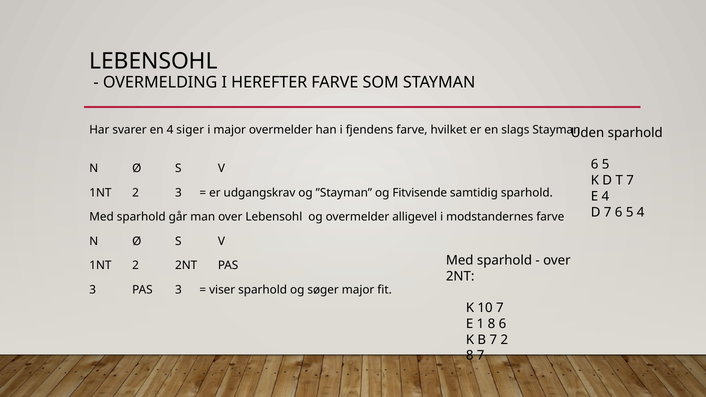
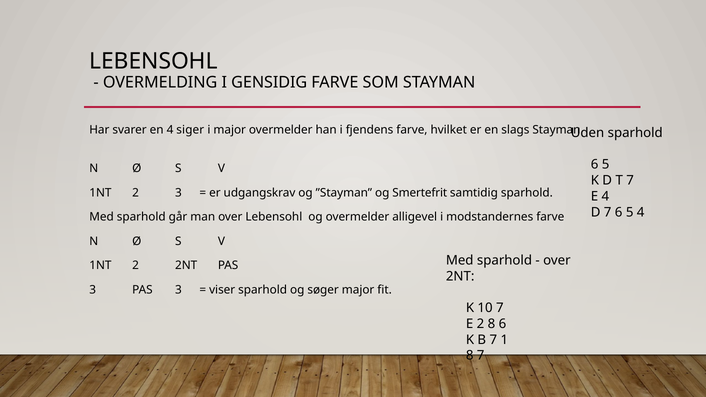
HEREFTER: HEREFTER -> GENSIDIG (269, 83)
Fitvisende: Fitvisende -> Smertefrit (420, 193)
E 1: 1 -> 2 (480, 324)
7 2: 2 -> 1 (504, 340)
